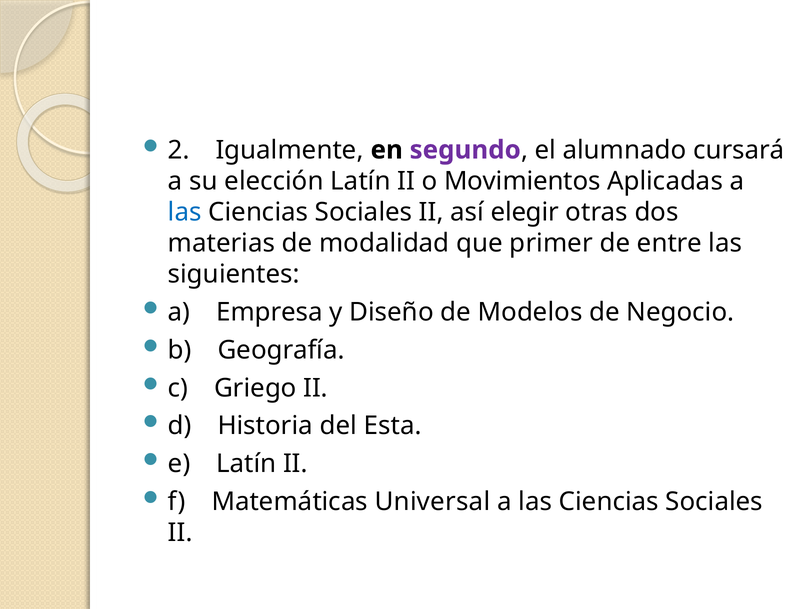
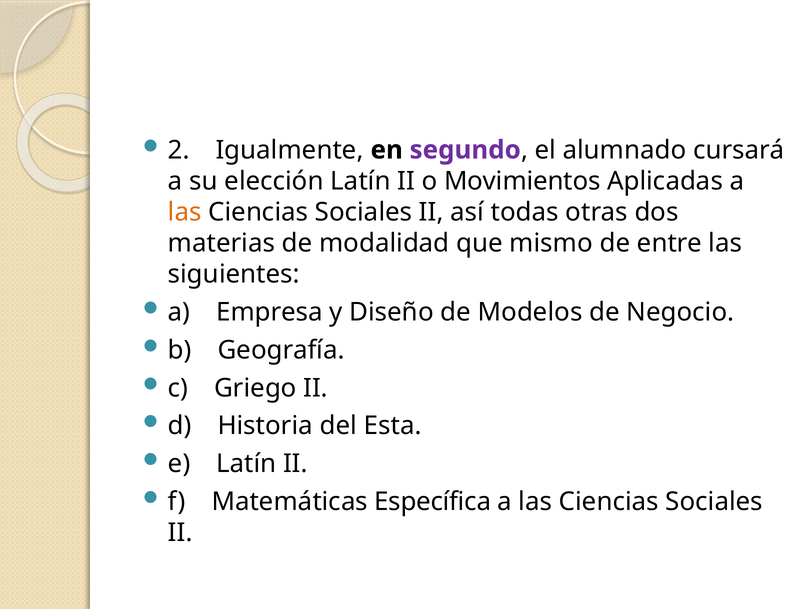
las colour: blue -> orange (185, 212)
elegir: elegir -> todas (525, 212)
primer: primer -> mismo (551, 243)
Universal: Universal -> Específica (433, 502)
